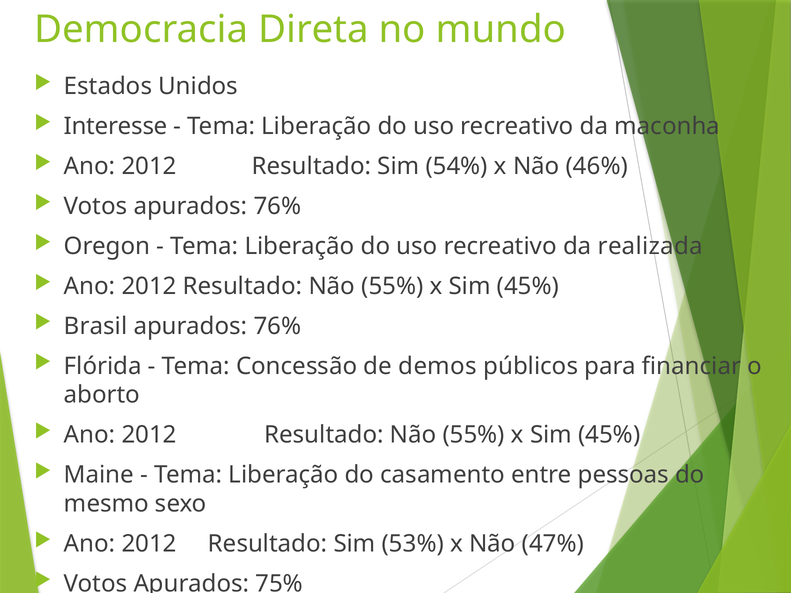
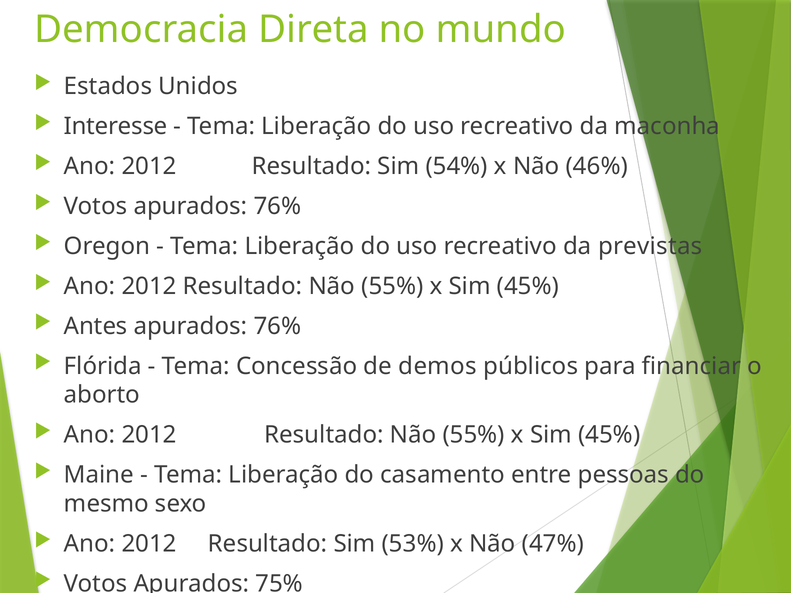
realizada: realizada -> previstas (650, 246)
Brasil: Brasil -> Antes (96, 326)
